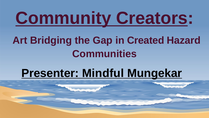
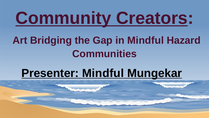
in Created: Created -> Mindful (146, 40)
